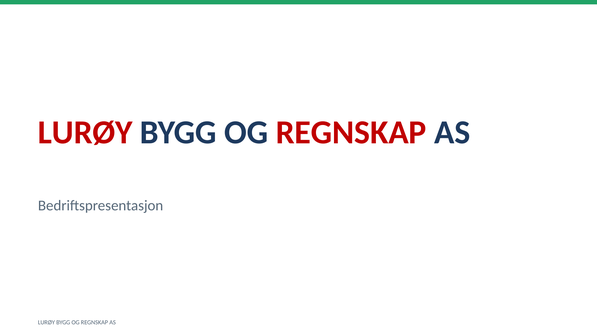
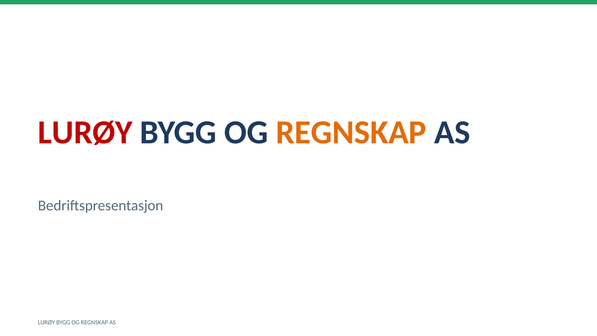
REGNSKAP colour: red -> orange (351, 132)
